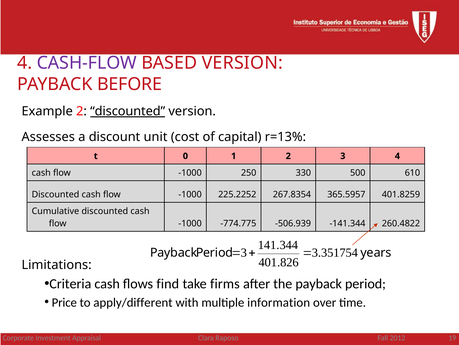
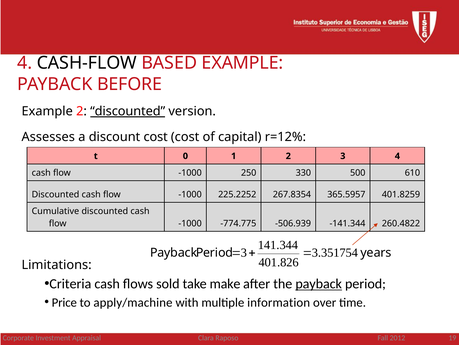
CASH-FLOW colour: purple -> black (87, 63)
BASED VERSION: VERSION -> EXAMPLE (242, 63)
discount unit: unit -> cost (156, 137)
r=13%: r=13% -> r=12% (285, 137)
find: find -> sold (168, 283)
firms: firms -> make (225, 283)
payback underline: none -> present (319, 283)
apply/different: apply/different -> apply/machine (133, 302)
